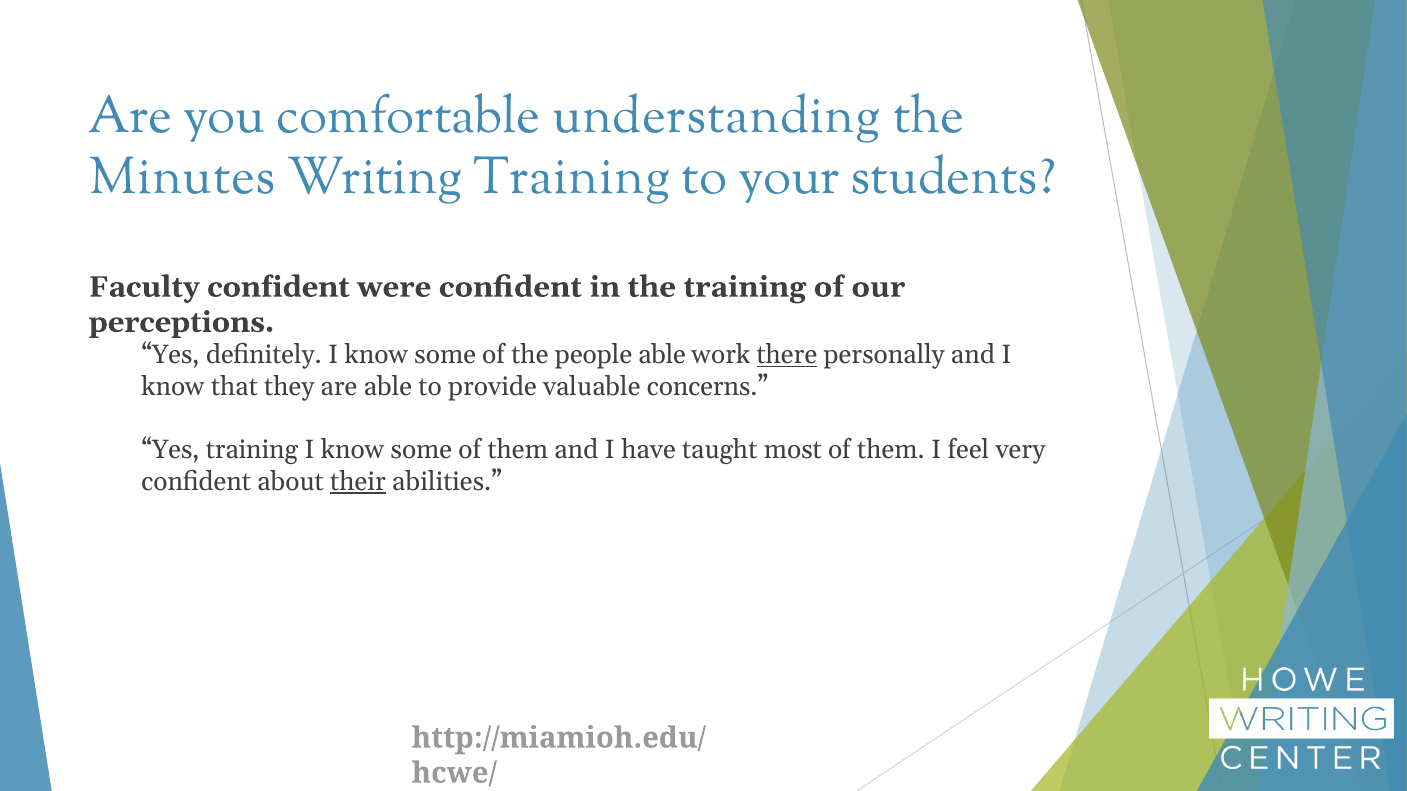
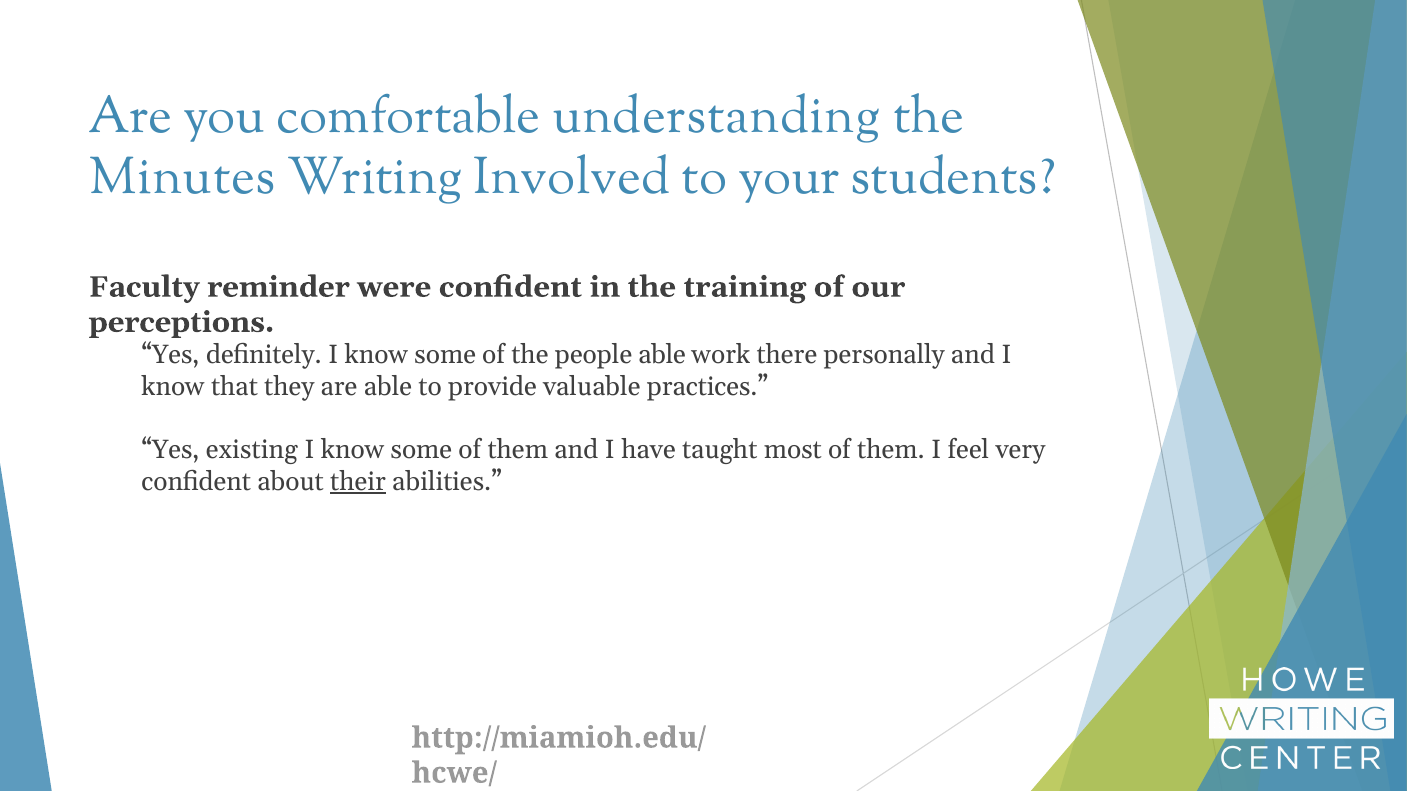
Writing Training: Training -> Involved (572, 177)
Faculty confident: confident -> reminder (278, 287)
there underline: present -> none (787, 355)
concerns: concerns -> practices (708, 387)
Yes training: training -> existing (252, 450)
